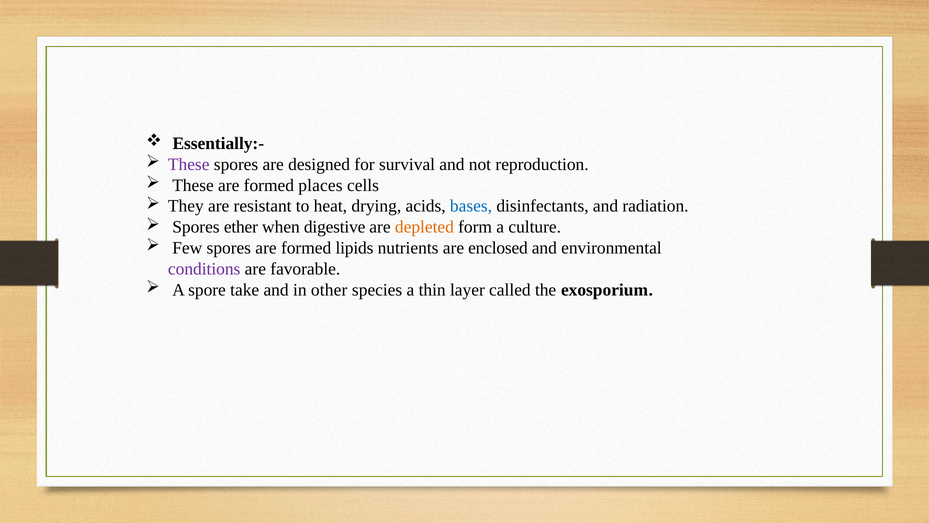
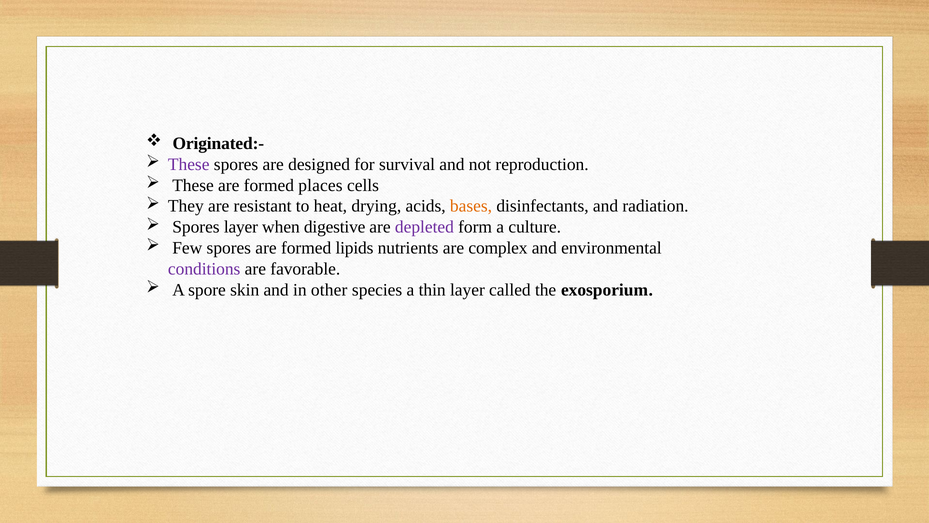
Essentially:-: Essentially:- -> Originated:- (218, 143)
bases colour: blue -> orange (471, 206)
Spores ether: ether -> layer (241, 227)
depleted colour: orange -> purple (424, 227)
enclosed: enclosed -> complex (498, 248)
take: take -> skin (245, 290)
